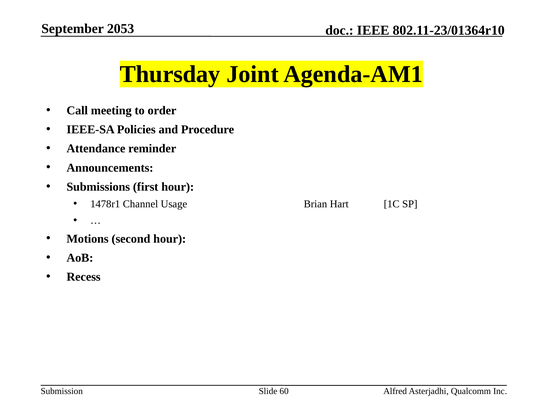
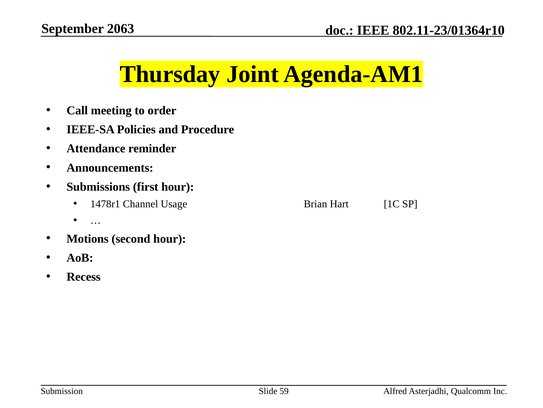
2053: 2053 -> 2063 (121, 29)
60: 60 -> 59 (284, 391)
